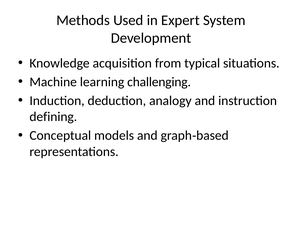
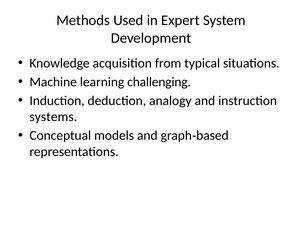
defining: defining -> systems (53, 117)
